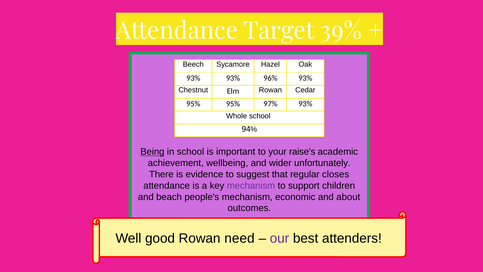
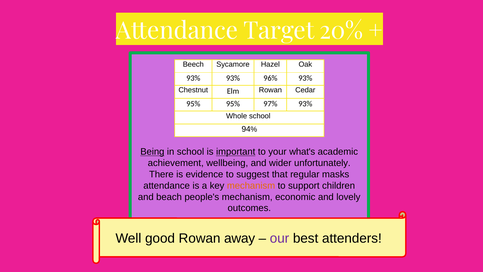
39%: 39% -> 20% (341, 31)
important underline: none -> present (236, 152)
raise's: raise's -> what's (302, 152)
closes: closes -> masks (336, 174)
mechanism colour: purple -> orange (251, 185)
about: about -> lovely (348, 197)
need: need -> away (240, 238)
